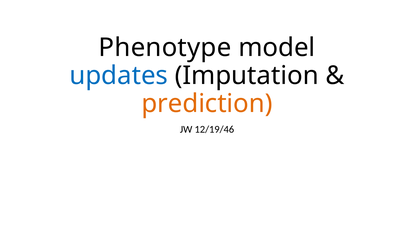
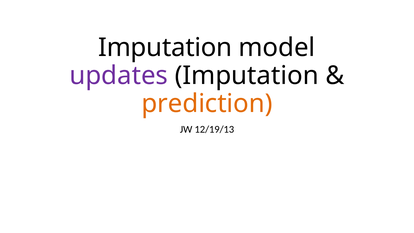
Phenotype: Phenotype -> Imputation (165, 48)
updates colour: blue -> purple (119, 76)
12/19/46: 12/19/46 -> 12/19/13 (214, 129)
